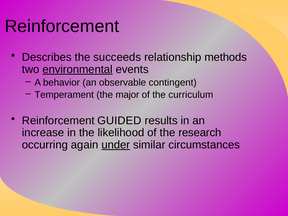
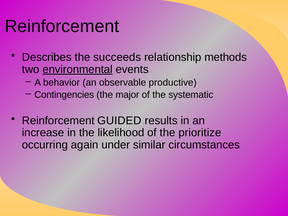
contingent: contingent -> productive (173, 83)
Temperament: Temperament -> Contingencies (64, 95)
curriculum: curriculum -> systematic (191, 95)
research: research -> prioritize (200, 133)
under underline: present -> none (116, 145)
